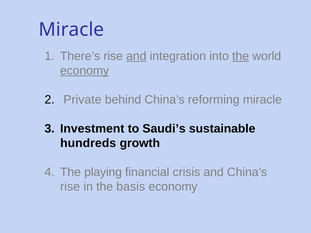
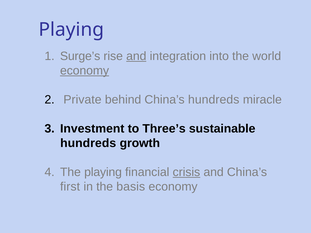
Miracle: Miracle -> Playing (71, 30)
There’s: There’s -> Surge’s (80, 56)
the underline: present -> none (241, 56)
China’s reforming: reforming -> hundreds (214, 100)
Saudi’s: Saudi’s -> Three’s (164, 129)
crisis underline: none -> present (186, 172)
rise: rise -> first (70, 187)
